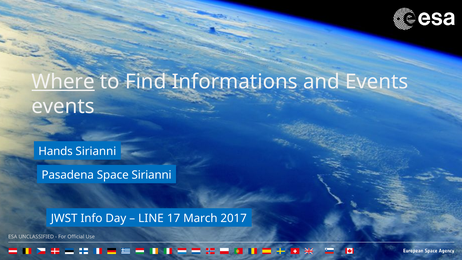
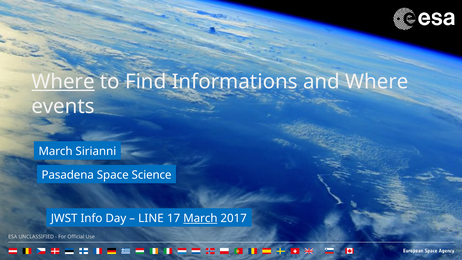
and Events: Events -> Where (377, 82)
Hands: Hands -> March (56, 151)
Space Sirianni: Sirianni -> Science (152, 175)
March underline: none -> present (200, 218)
